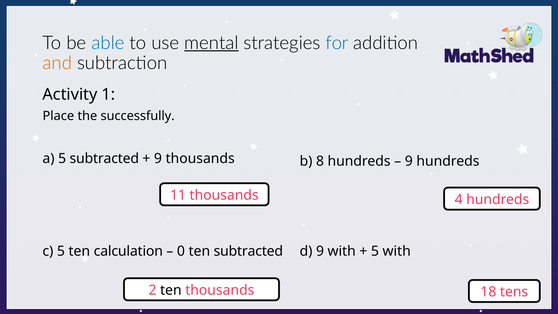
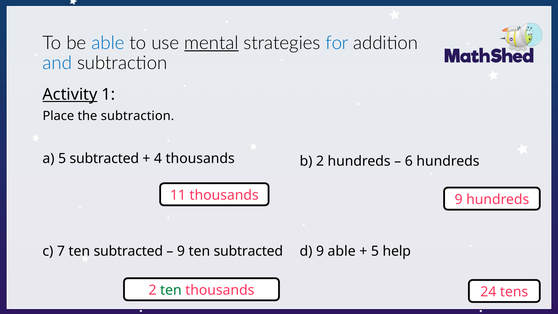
and colour: orange -> blue (57, 63)
Activity underline: none -> present (70, 94)
the successfully: successfully -> subtraction (138, 116)
9: 9 -> 4 (158, 158)
b 8: 8 -> 2 (320, 161)
9: 9 -> 6 (409, 161)
thousands 4: 4 -> 9 (459, 200)
c 5: 5 -> 7 (61, 251)
calculation: calculation -> subtracted (128, 251)
0: 0 -> 9 (181, 251)
9 with: with -> able (342, 251)
5 with: with -> help (397, 251)
ten colour: black -> green (171, 290)
18: 18 -> 24 (488, 292)
